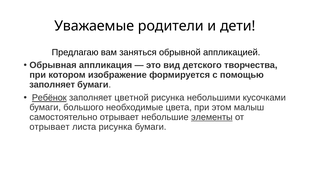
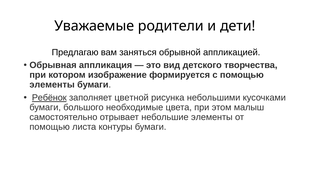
заполняет: заполняет -> элементы (52, 85)
элементы underline: present -> none (212, 117)
отрывает: отрывает -> помощью (50, 127)
листа рисунка: рисунка -> контуры (116, 127)
